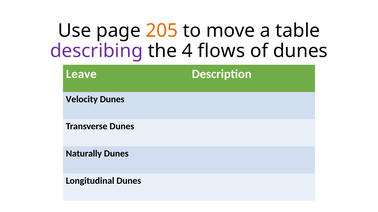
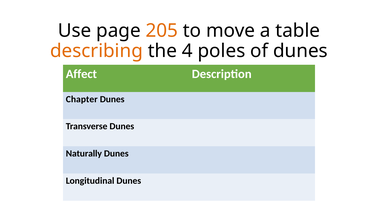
describing colour: purple -> orange (96, 51)
flows: flows -> poles (221, 51)
Leave: Leave -> Affect (81, 74)
Velocity: Velocity -> Chapter (82, 99)
